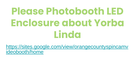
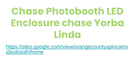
Please: Please -> Chase (28, 11)
Enclosure about: about -> chase (77, 23)
